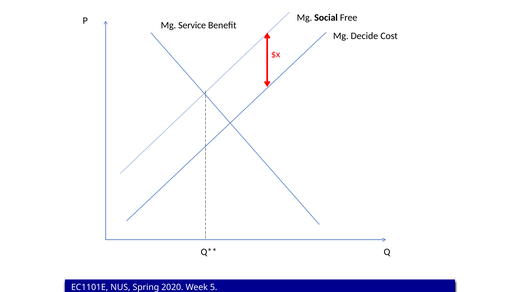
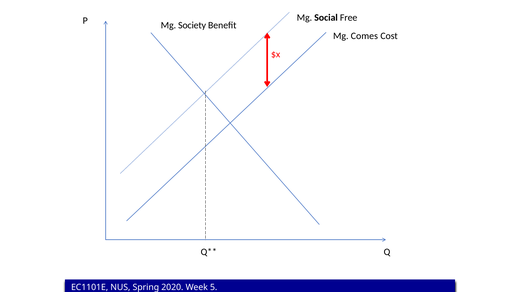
Service: Service -> Society (192, 25)
Decide: Decide -> Comes (364, 36)
